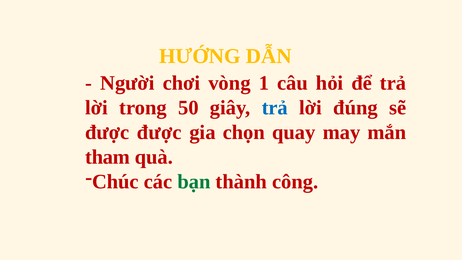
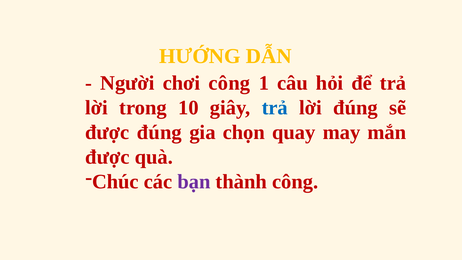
chơi vòng: vòng -> công (229, 83)
50: 50 -> 10 (188, 108)
được được: được -> đúng (159, 132)
tham: tham -> được (107, 157)
bạn colour: green -> purple (194, 182)
